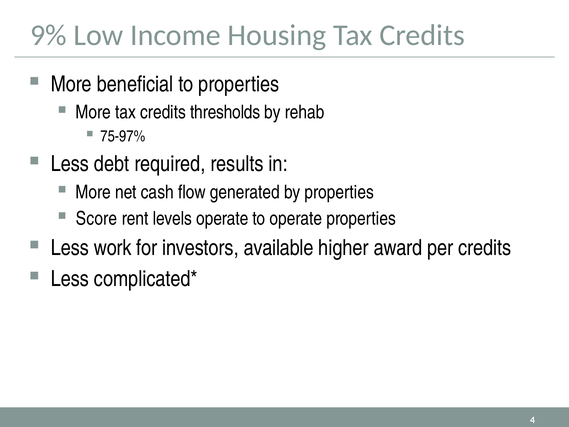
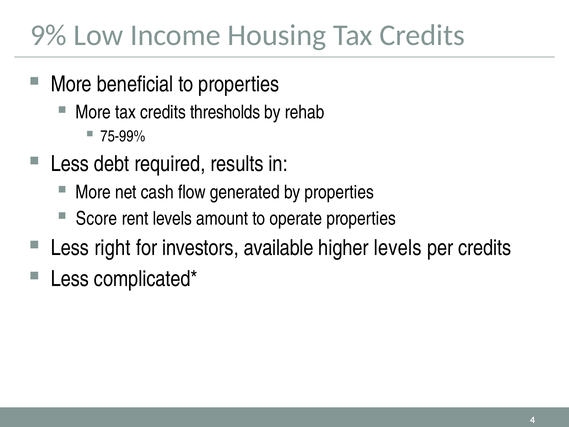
75-97%: 75-97% -> 75-99% (123, 136)
levels operate: operate -> amount (222, 219)
work: work -> right (112, 248)
higher award: award -> levels (398, 248)
